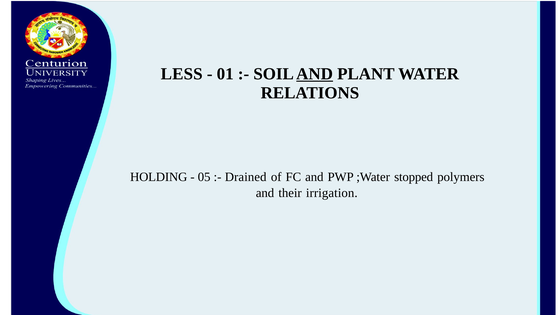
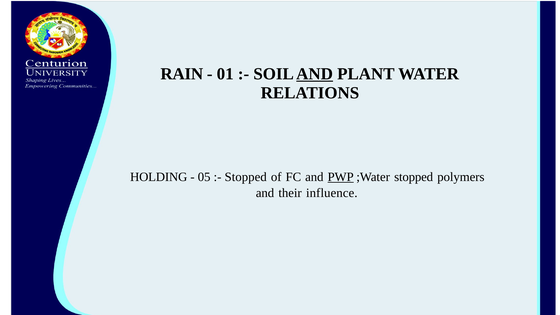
LESS: LESS -> RAIN (182, 74)
Drained: Drained -> Stopped (246, 177)
PWP underline: none -> present (341, 177)
irrigation: irrigation -> influence (332, 193)
